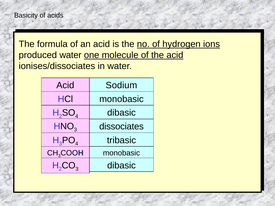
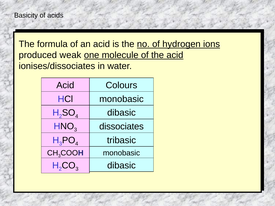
produced water: water -> weak (70, 55)
Sodium: Sodium -> Colours (121, 85)
